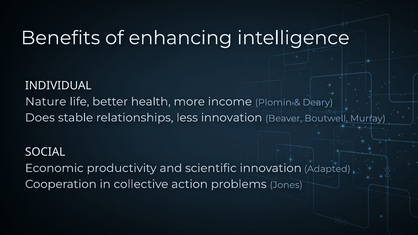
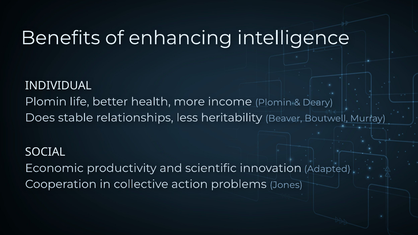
Nature: Nature -> Plomin (46, 102)
less innovation: innovation -> heritability (232, 118)
